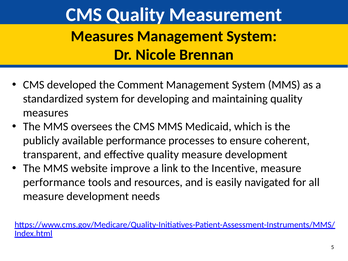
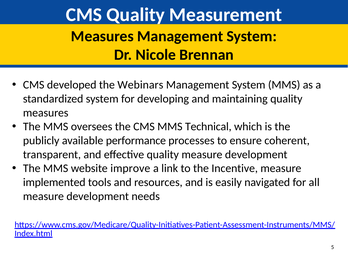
Comment: Comment -> Webinars (140, 85)
Medicaid: Medicaid -> Technical (208, 127)
performance: performance -> implemented (54, 182)
